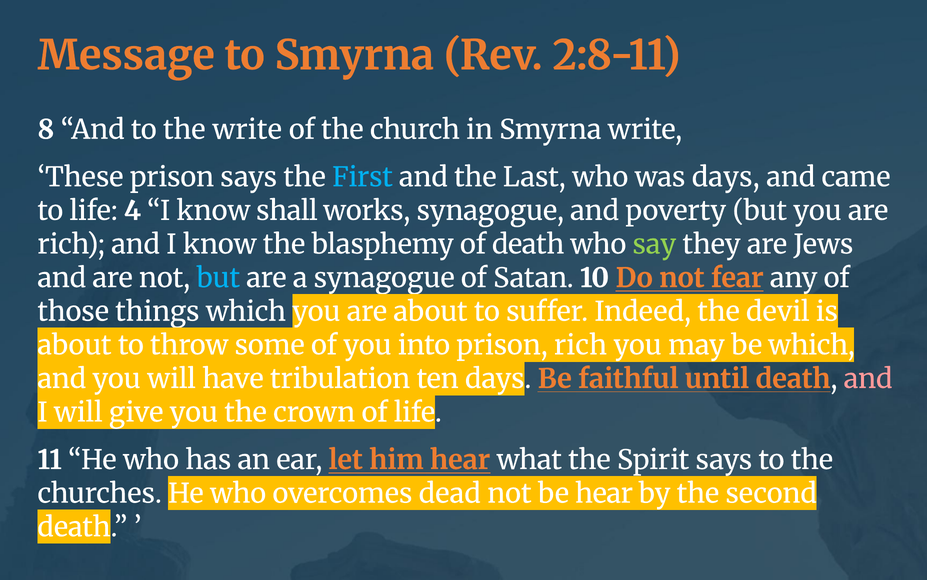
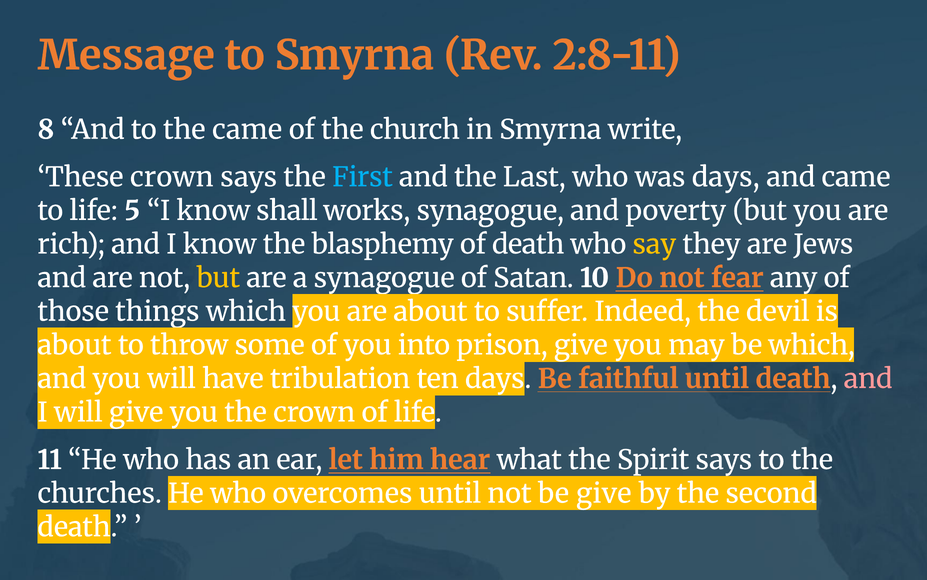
the write: write -> came (247, 130)
These prison: prison -> crown (172, 177)
4: 4 -> 5 (132, 211)
say colour: light green -> yellow (654, 244)
but colour: light blue -> yellow (218, 278)
rich: rich -> give (581, 345)
overcomes dead: dead -> until (450, 493)
be hear: hear -> give (604, 493)
